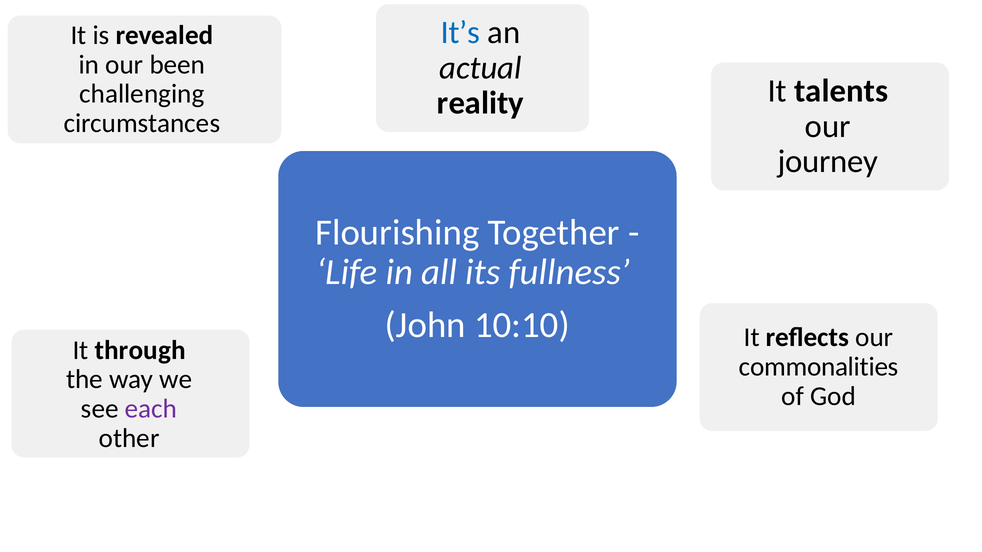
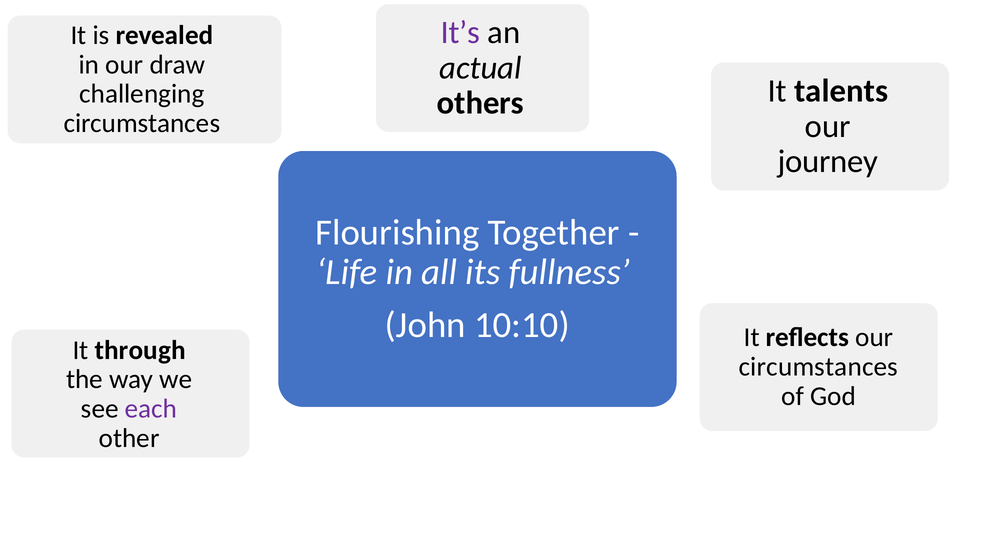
It’s colour: blue -> purple (460, 32)
been: been -> draw (177, 65)
reality: reality -> others (480, 103)
commonalities: commonalities -> circumstances (818, 367)
